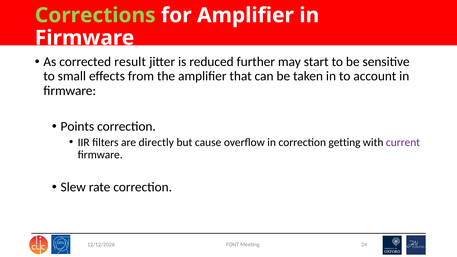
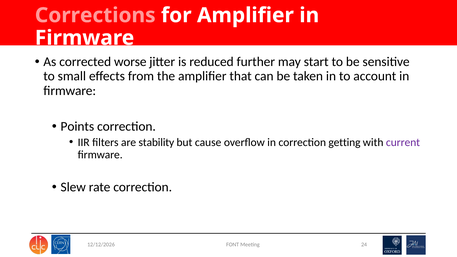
Corrections colour: light green -> pink (95, 15)
result: result -> worse (130, 62)
directly: directly -> stability (156, 142)
